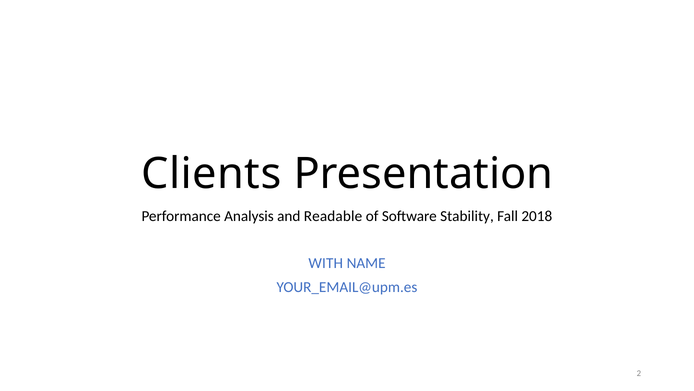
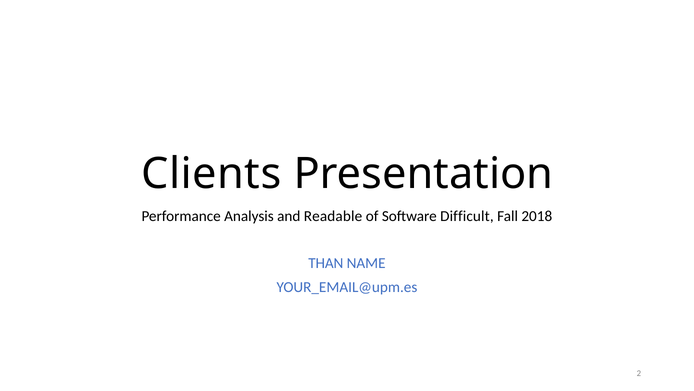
Stability: Stability -> Difficult (467, 216)
WITH: WITH -> THAN (326, 263)
